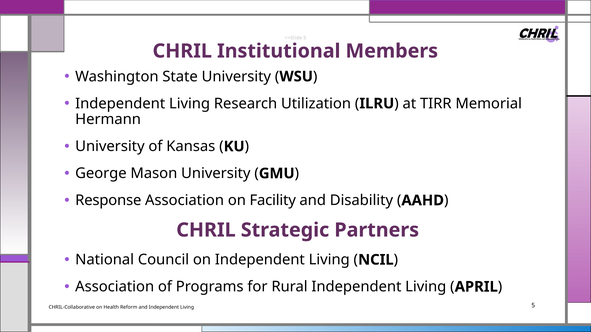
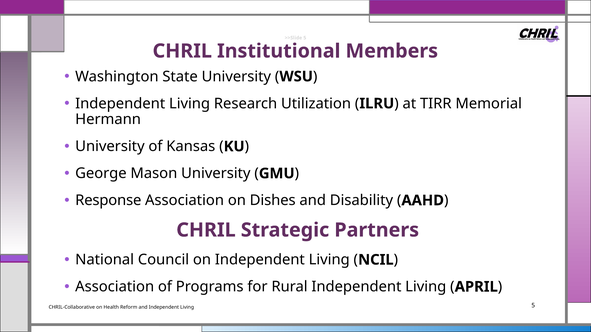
Facility: Facility -> Dishes (273, 201)
